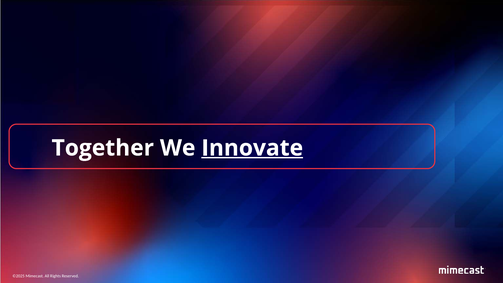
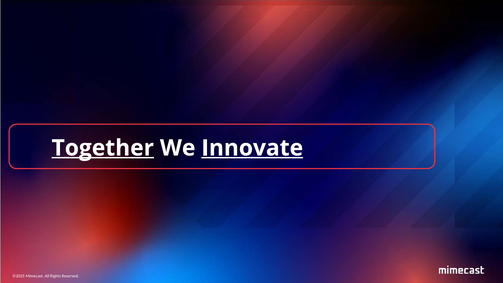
Together underline: none -> present (103, 148)
